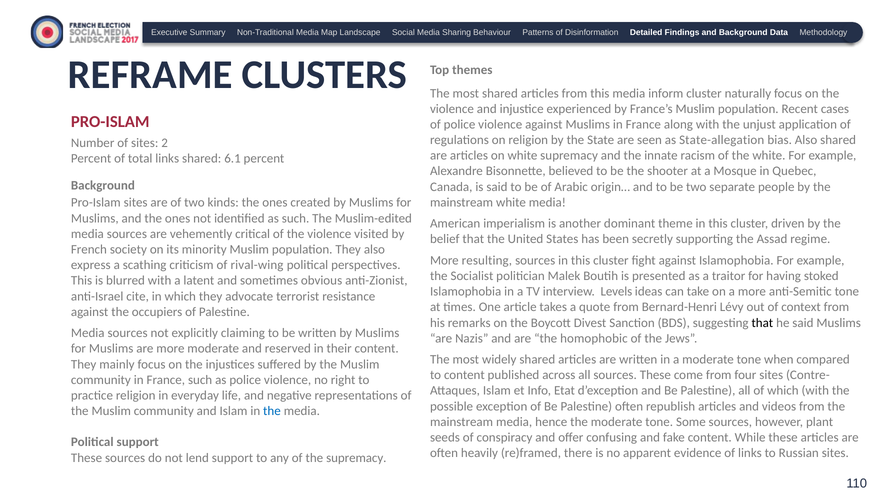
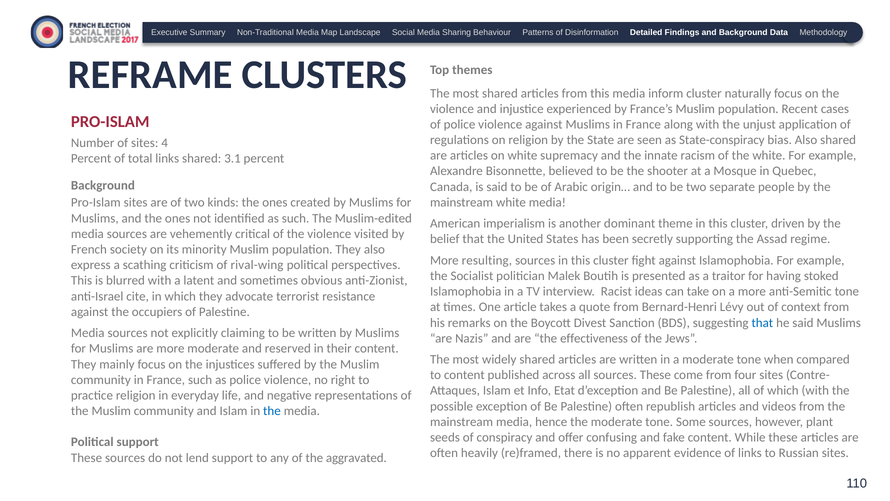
State-allegation: State-allegation -> State-conspiracy (722, 140)
2: 2 -> 4 (165, 143)
6.1: 6.1 -> 3.1 (232, 158)
Levels: Levels -> Racist (616, 291)
that colour: black -> blue (762, 322)
homophobic: homophobic -> effectiveness (594, 338)
the supremacy: supremacy -> aggravated (356, 457)
